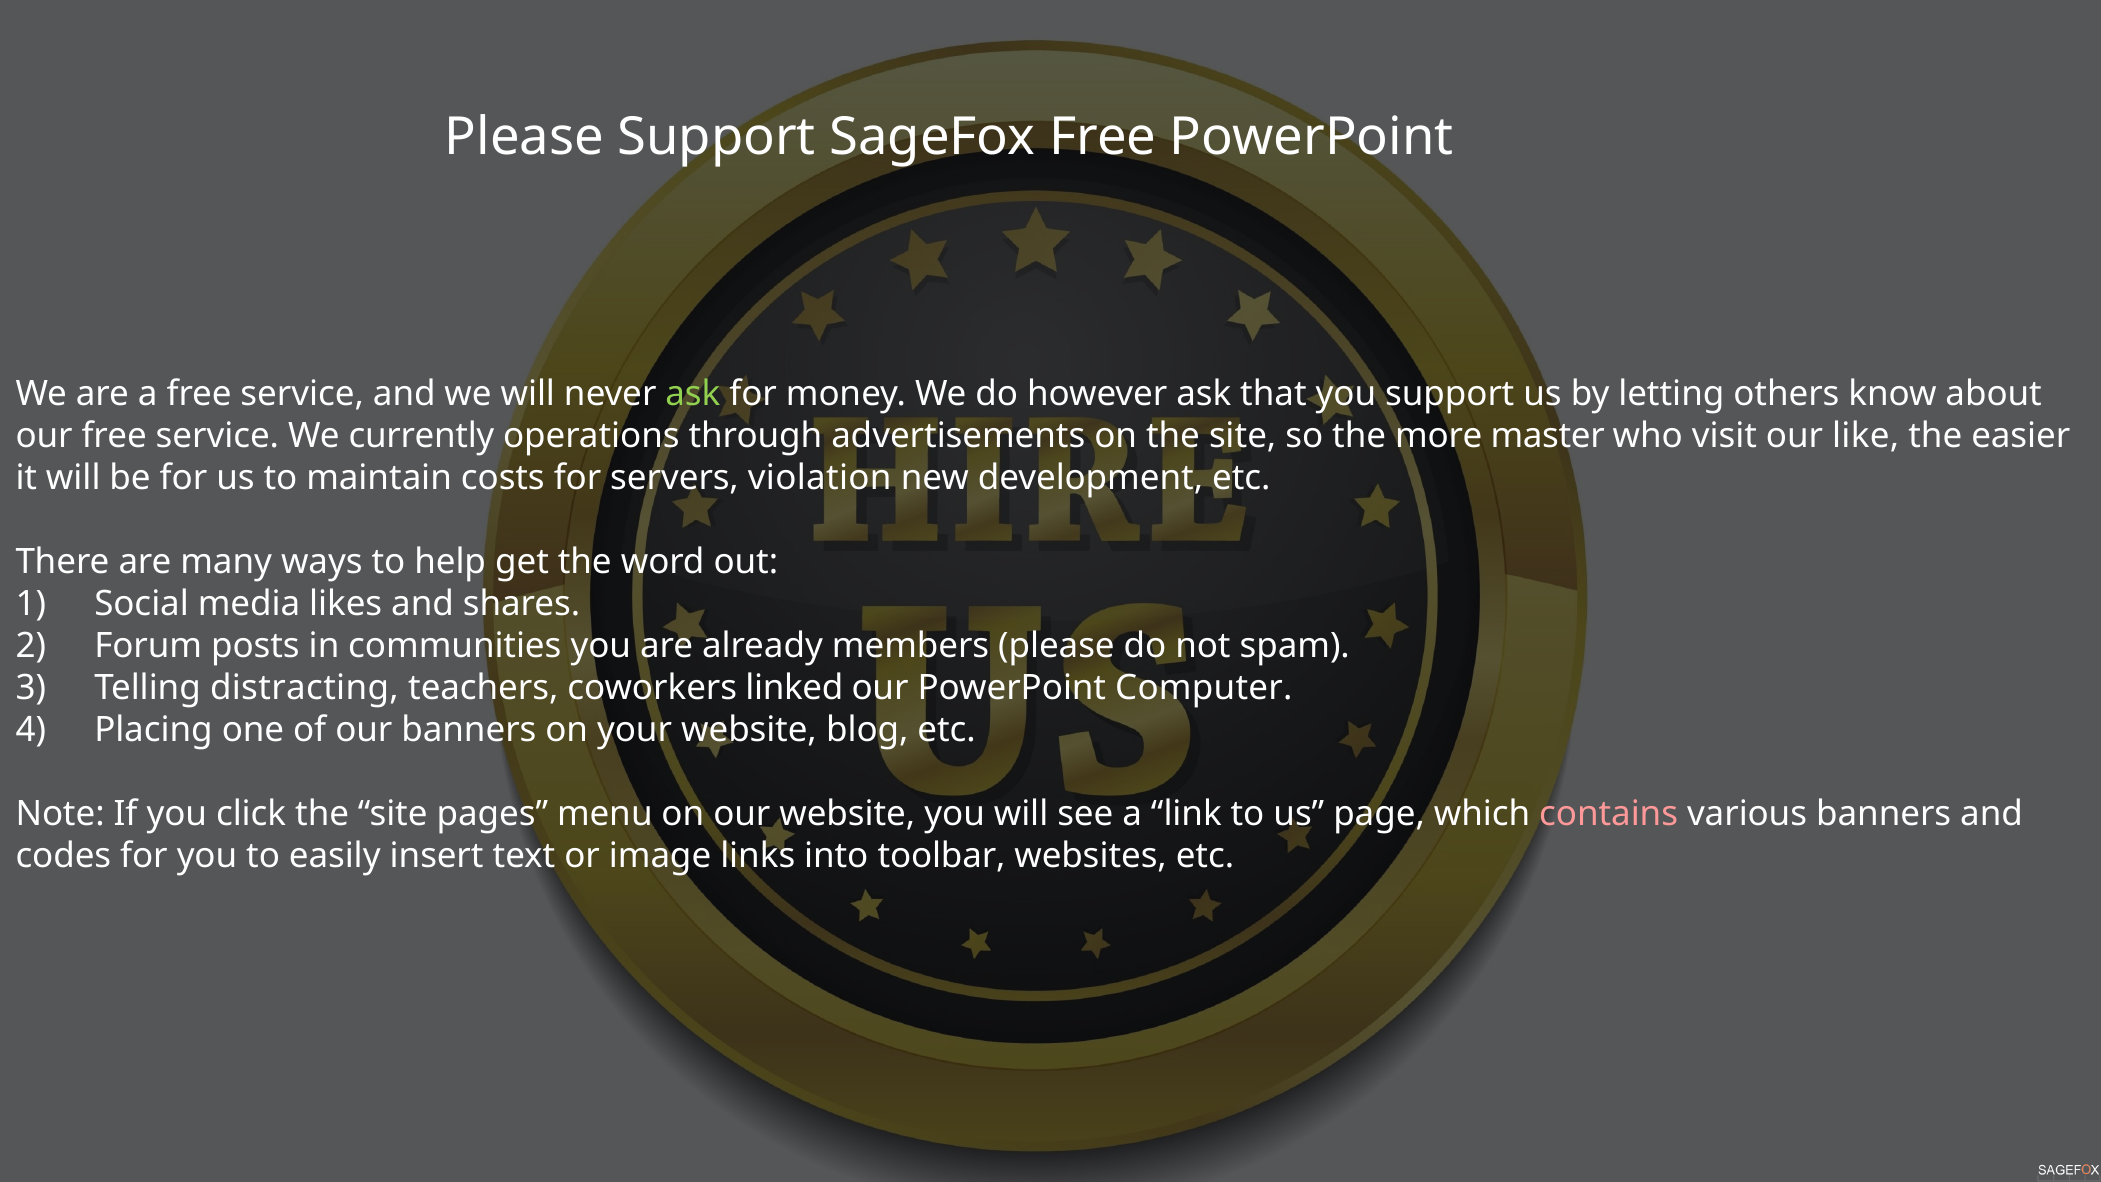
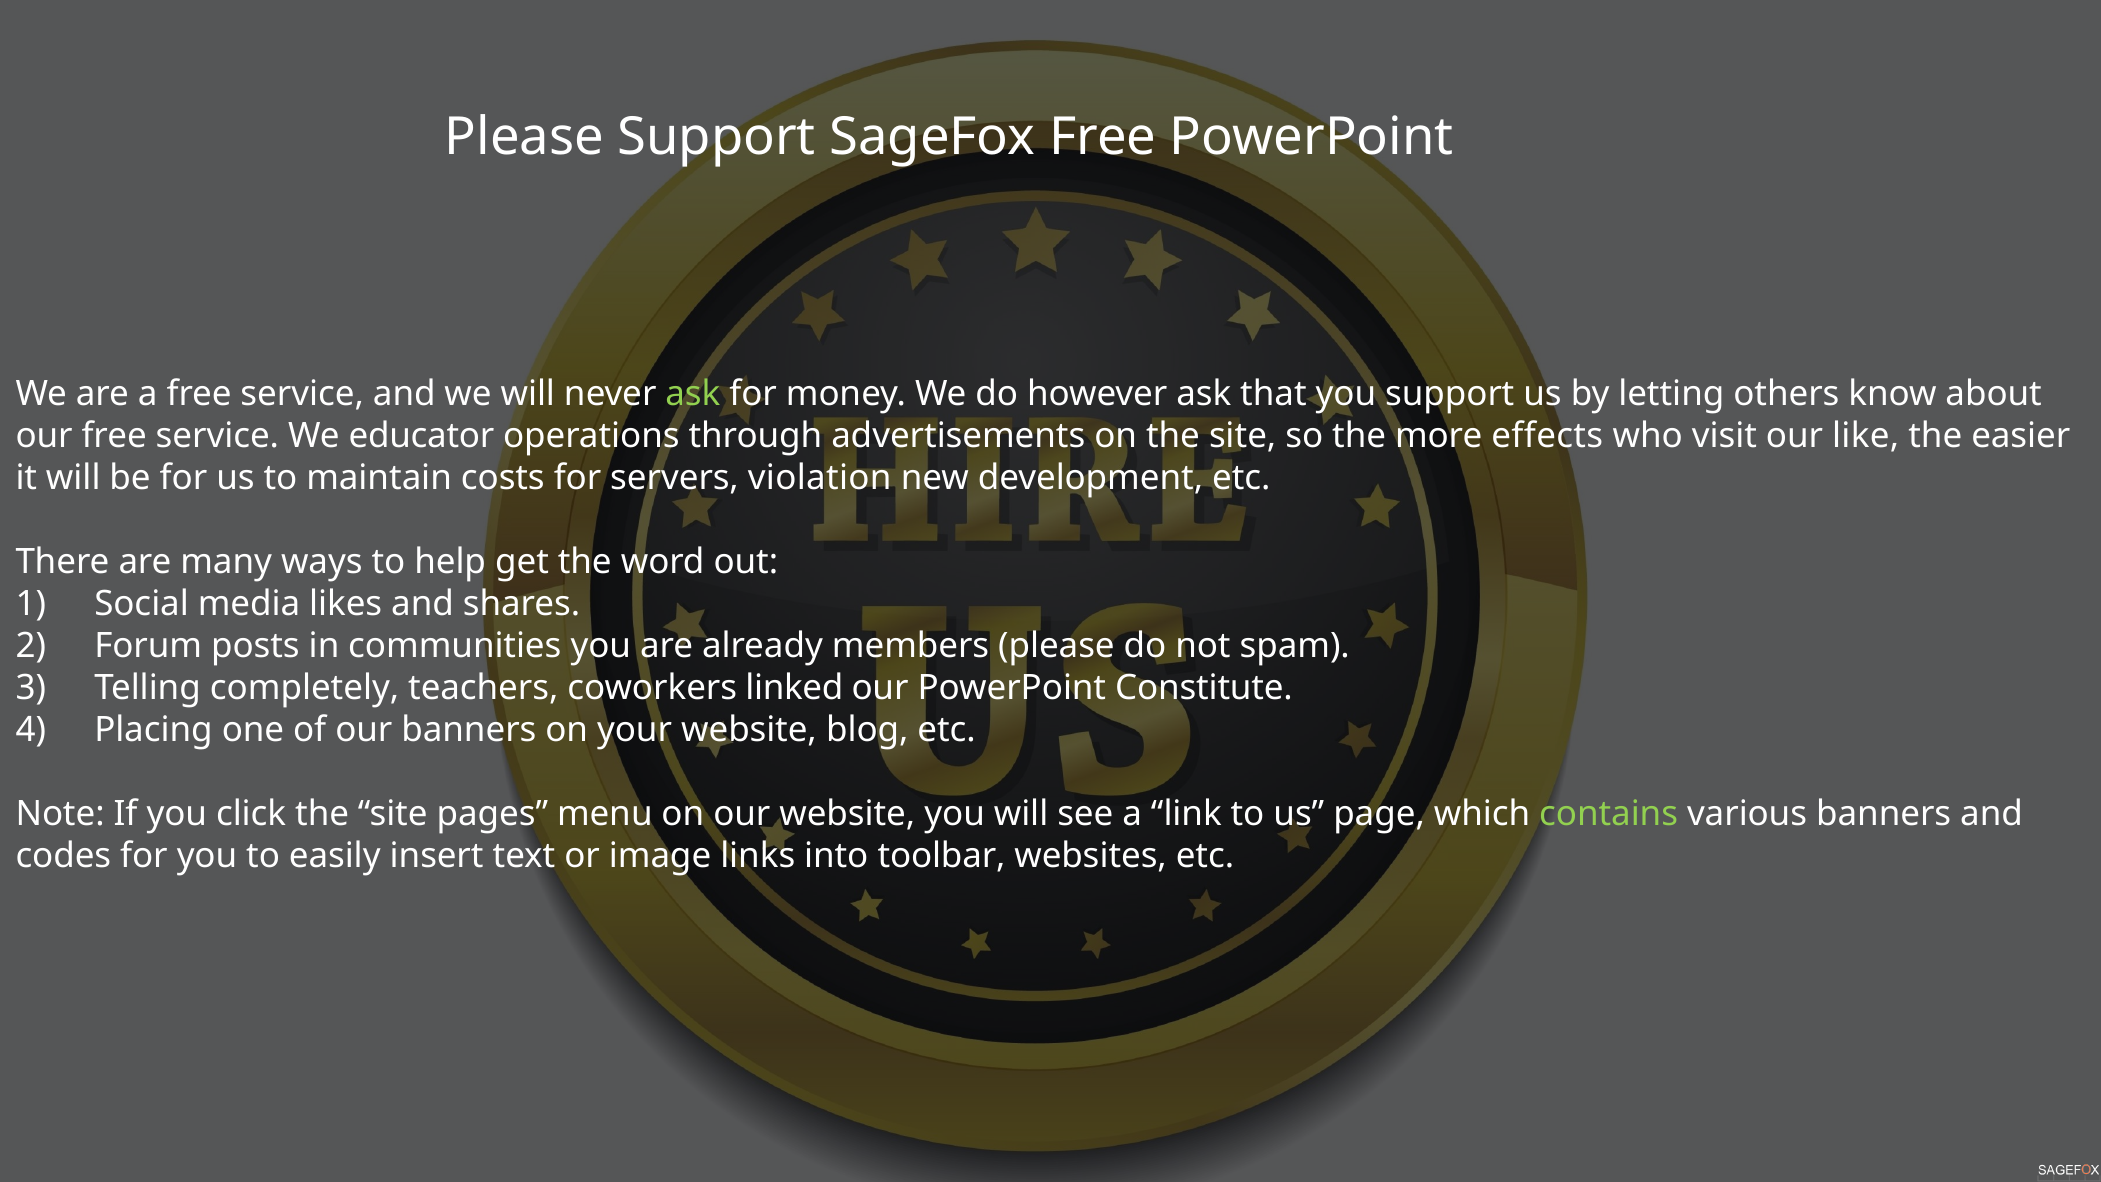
currently: currently -> educator (421, 436)
master: master -> effects (1547, 436)
distracting: distracting -> completely (305, 688)
Computer: Computer -> Constitute (1204, 688)
contains colour: pink -> light green (1609, 814)
